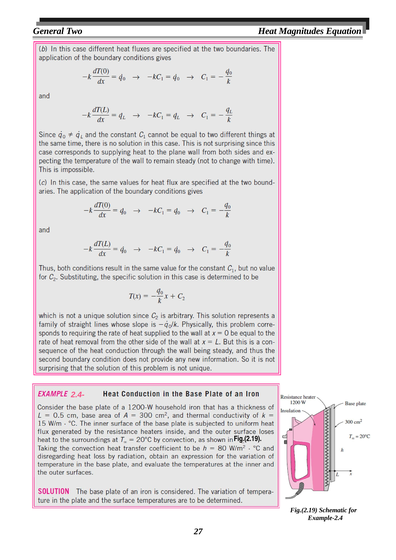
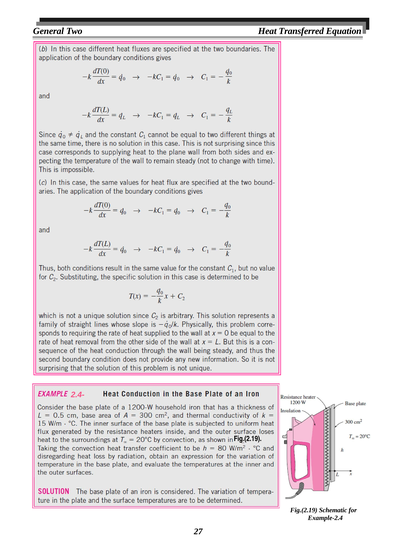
Magnitudes: Magnitudes -> Transferred (301, 31)
